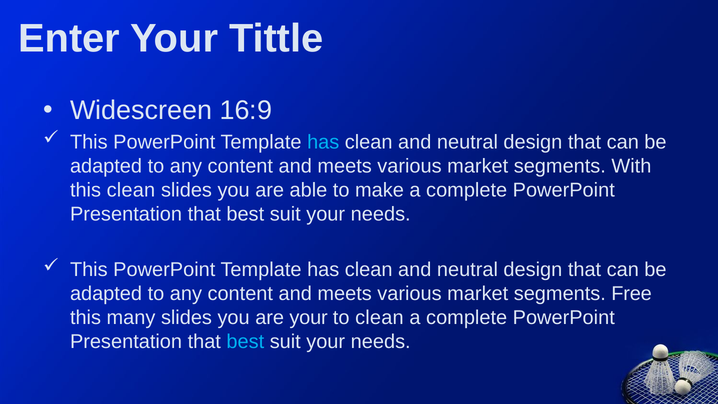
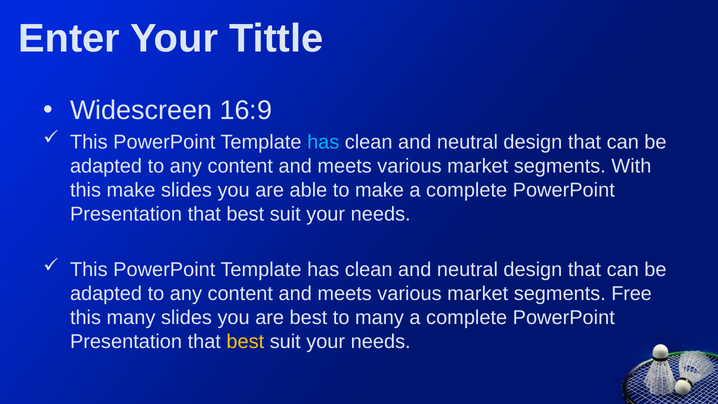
this clean: clean -> make (131, 190)
are your: your -> best (308, 318)
to clean: clean -> many (379, 318)
best colour: light blue -> yellow (245, 342)
